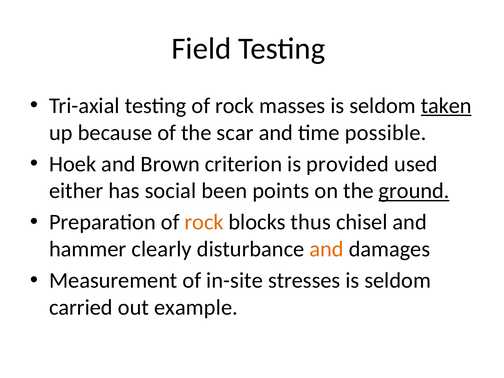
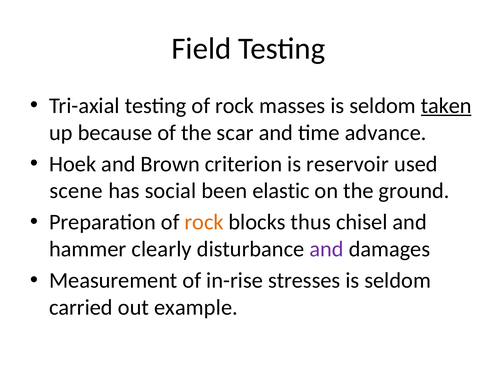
possible: possible -> advance (386, 133)
provided: provided -> reservoir (348, 164)
either: either -> scene (76, 191)
points: points -> elastic (281, 191)
ground underline: present -> none (414, 191)
and colour: orange -> purple (327, 249)
in-site: in-site -> in-rise (235, 281)
